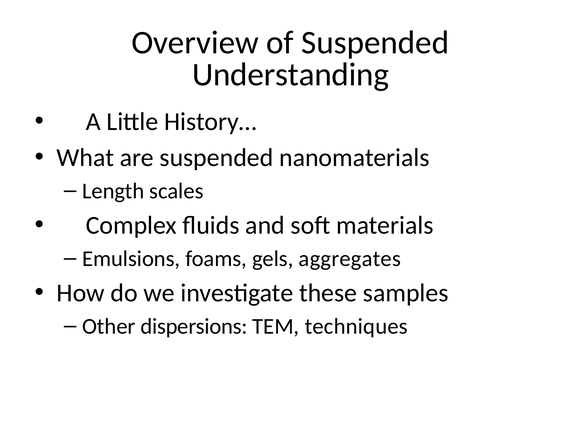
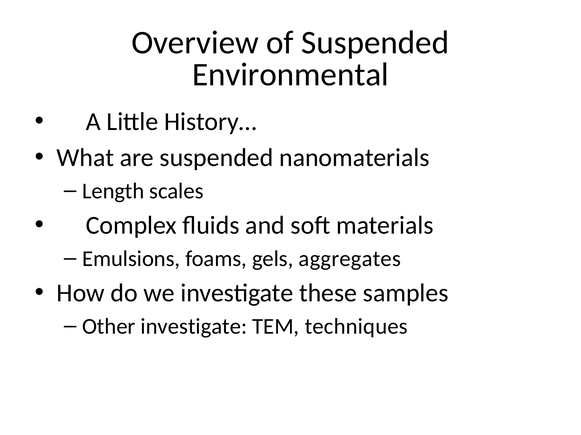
Understanding: Understanding -> Environmental (290, 75)
Other dispersions: dispersions -> investigate (194, 327)
